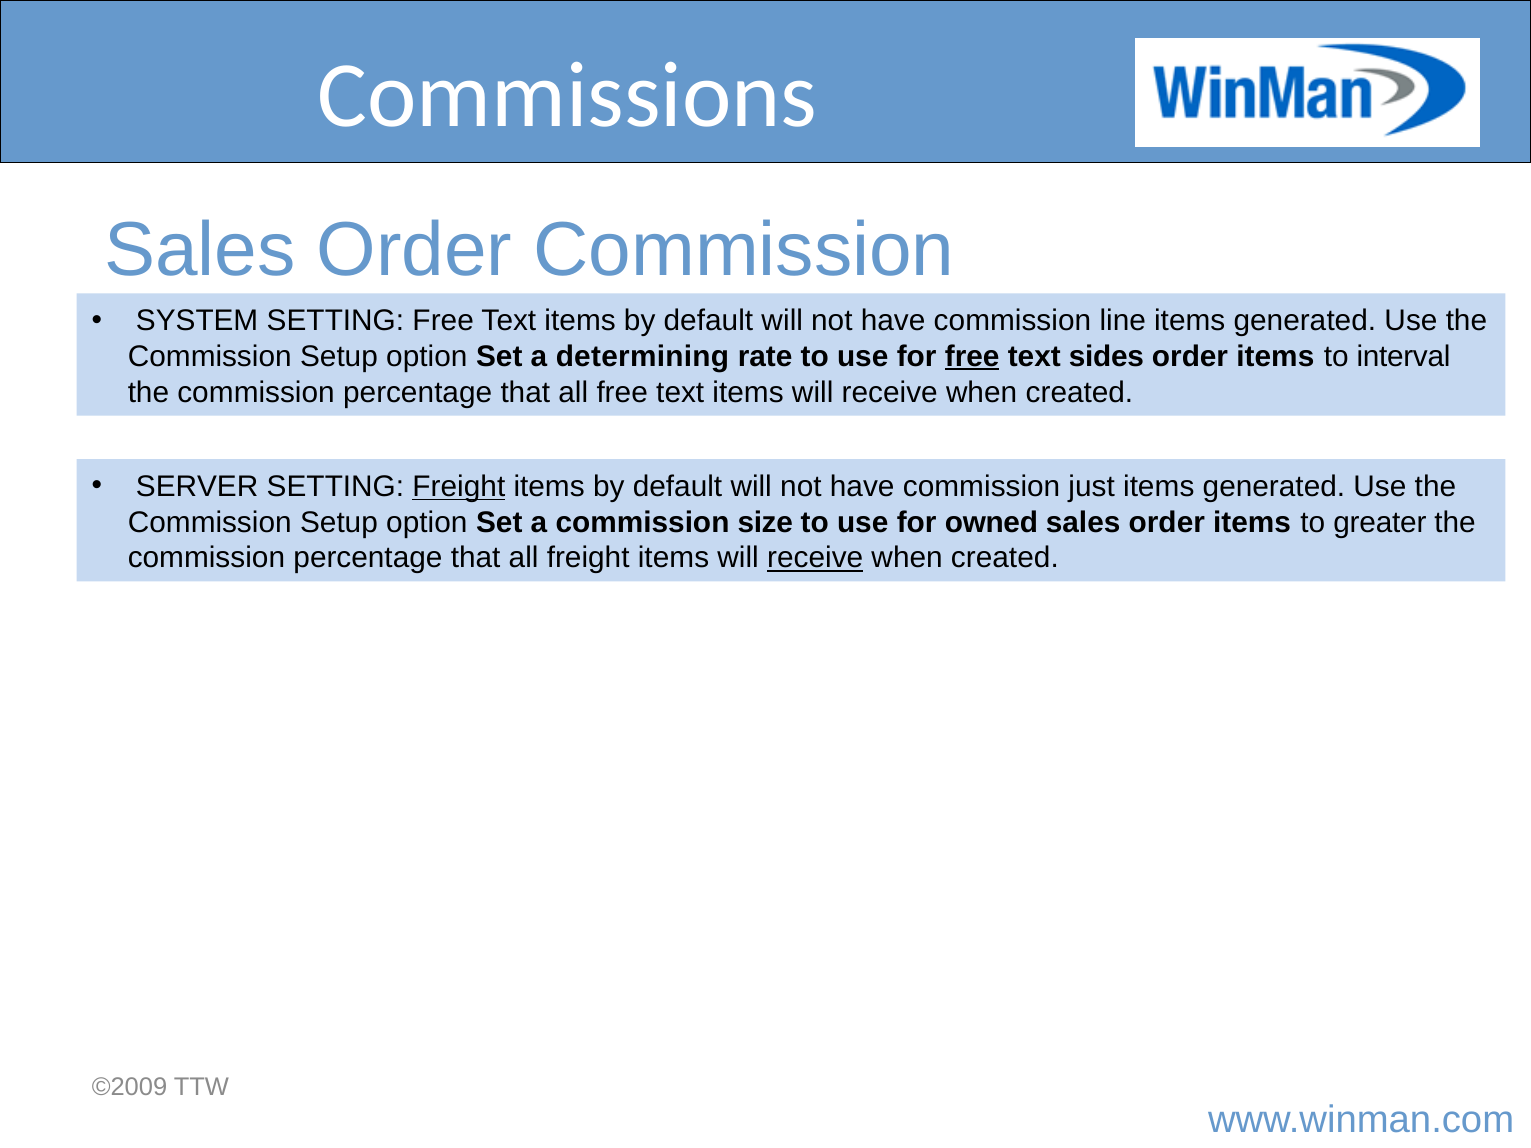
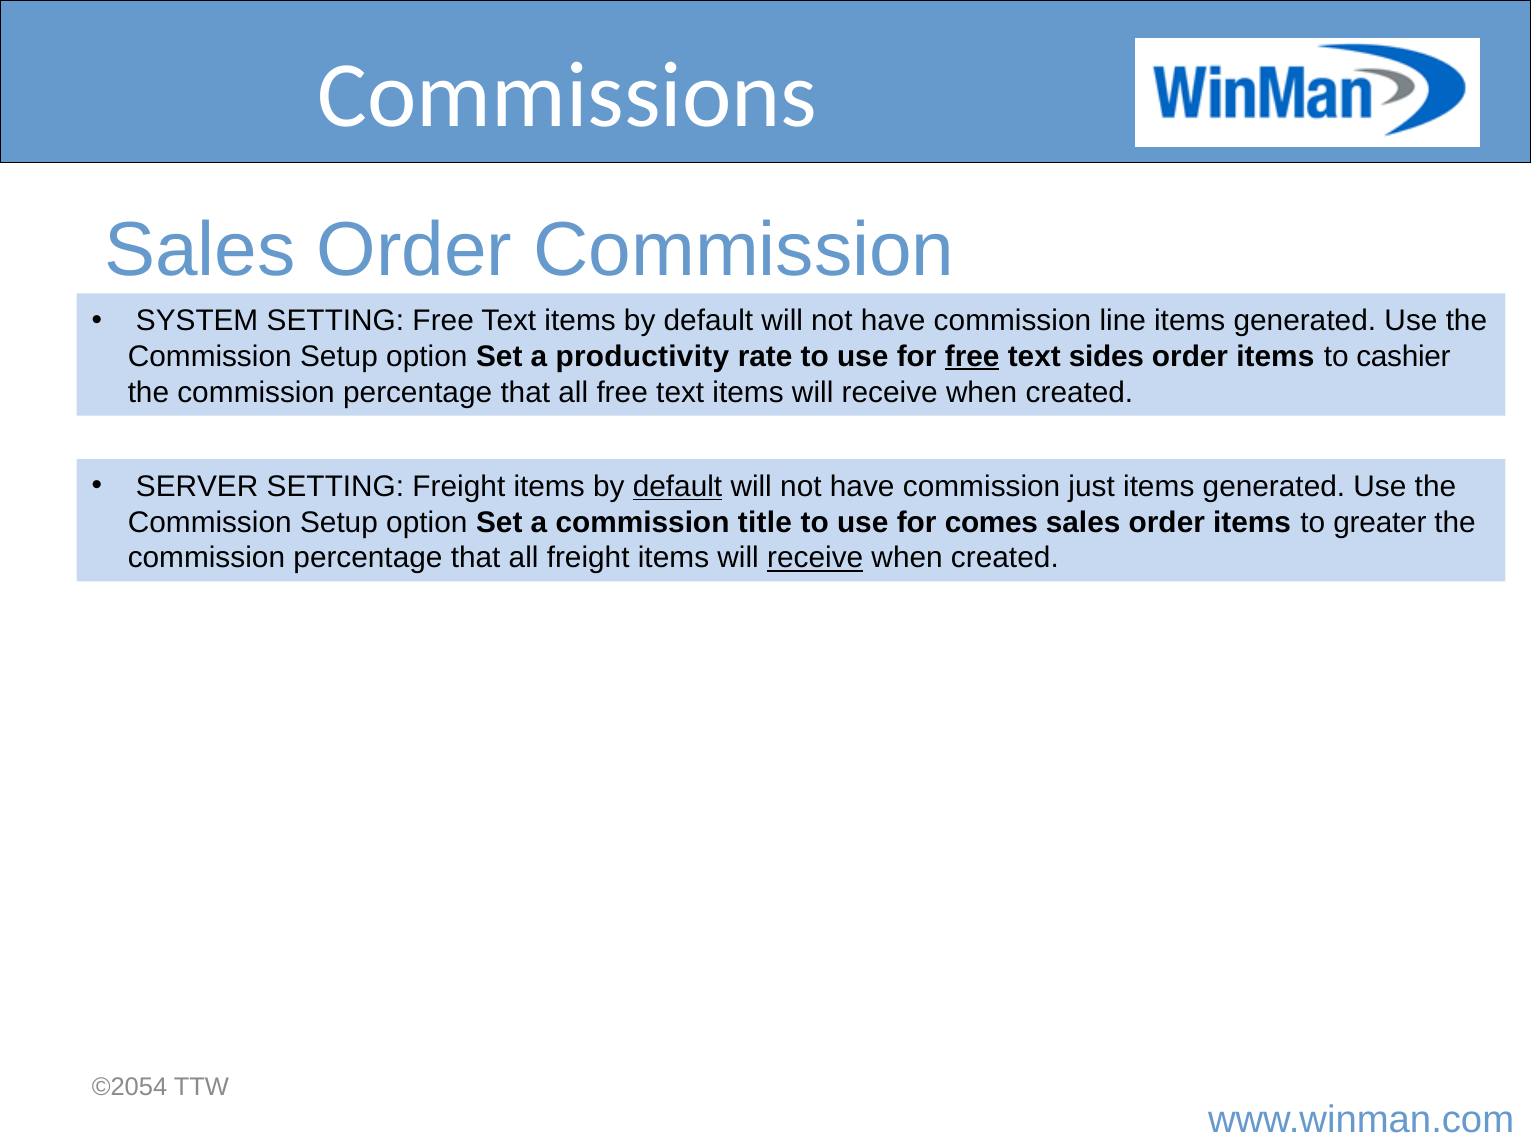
determining: determining -> productivity (642, 357)
interval: interval -> cashier (1403, 357)
Freight underline: present -> none (459, 487)
default underline: none -> present (678, 487)
size: size -> title (765, 523)
owned: owned -> comes (991, 523)
©2009: ©2009 -> ©2054 (130, 1087)
